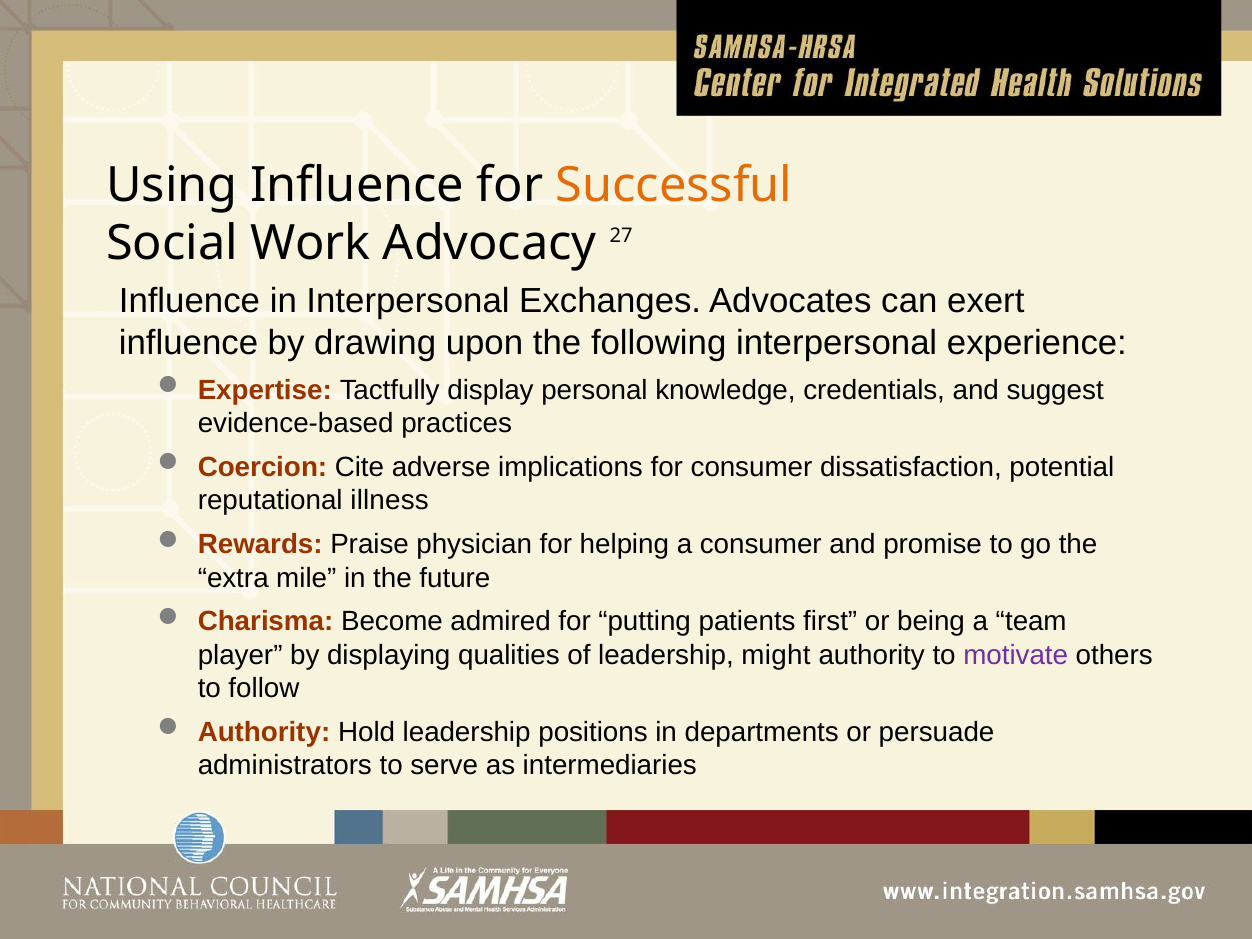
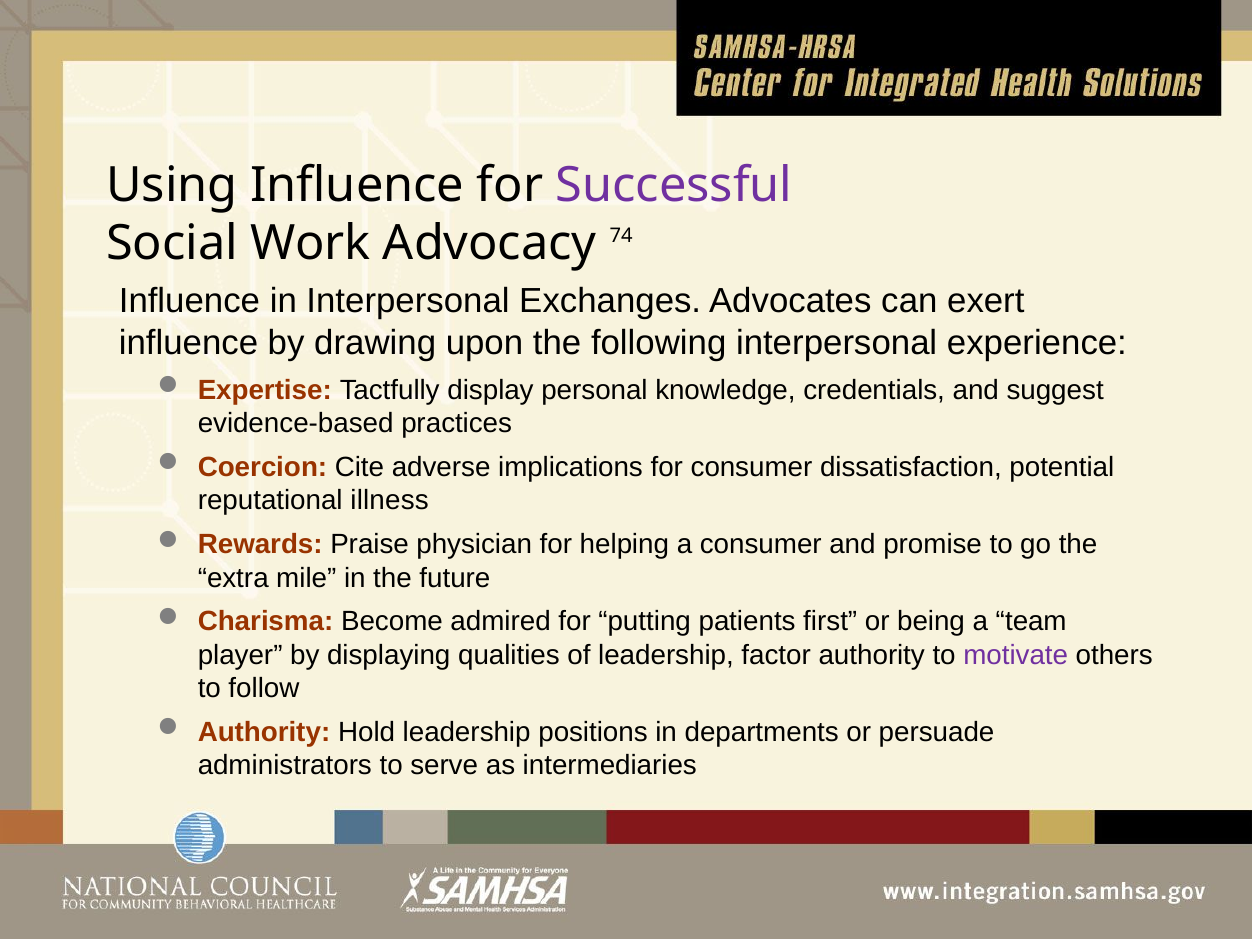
Successful colour: orange -> purple (674, 185)
27: 27 -> 74 (621, 235)
might: might -> factor (776, 655)
